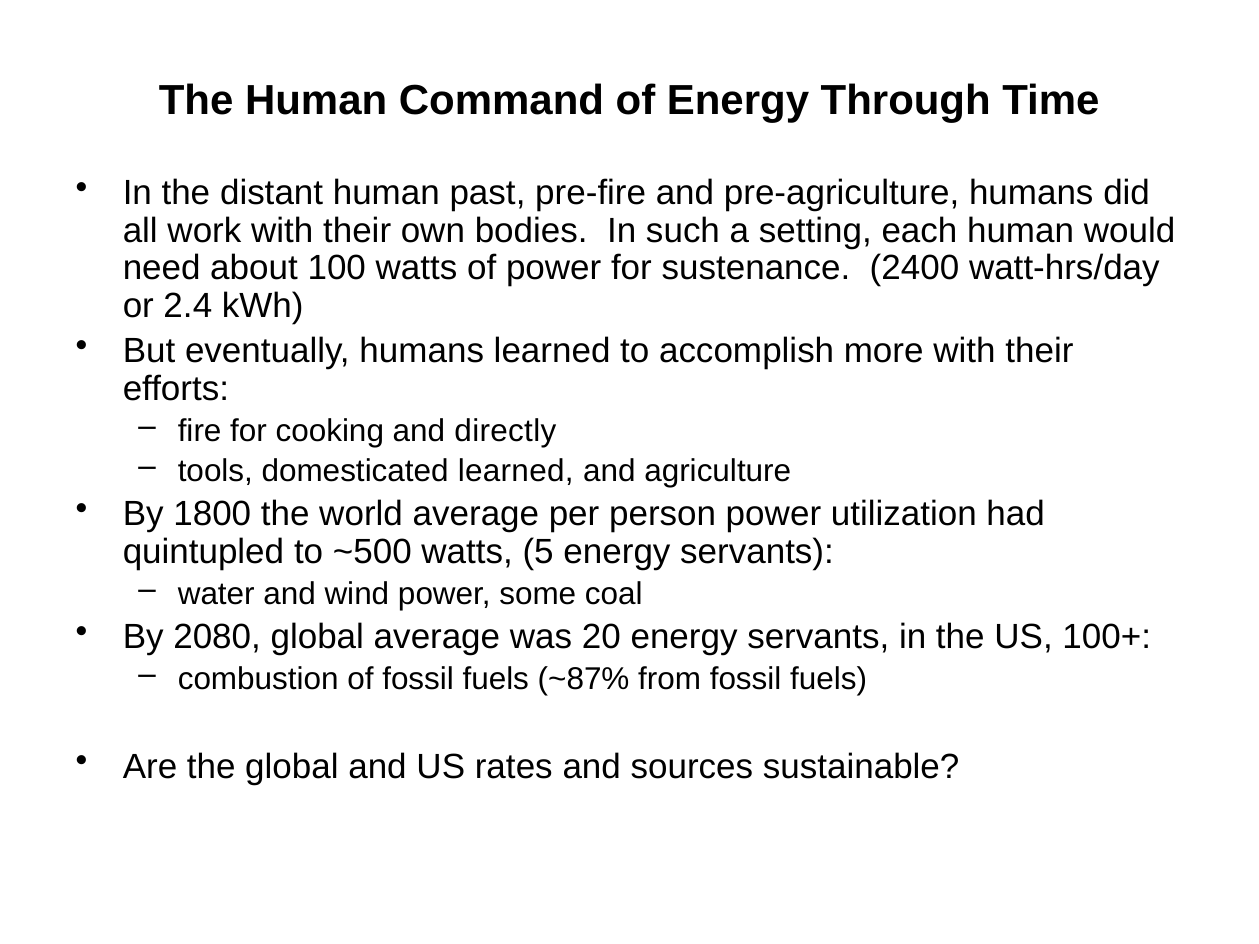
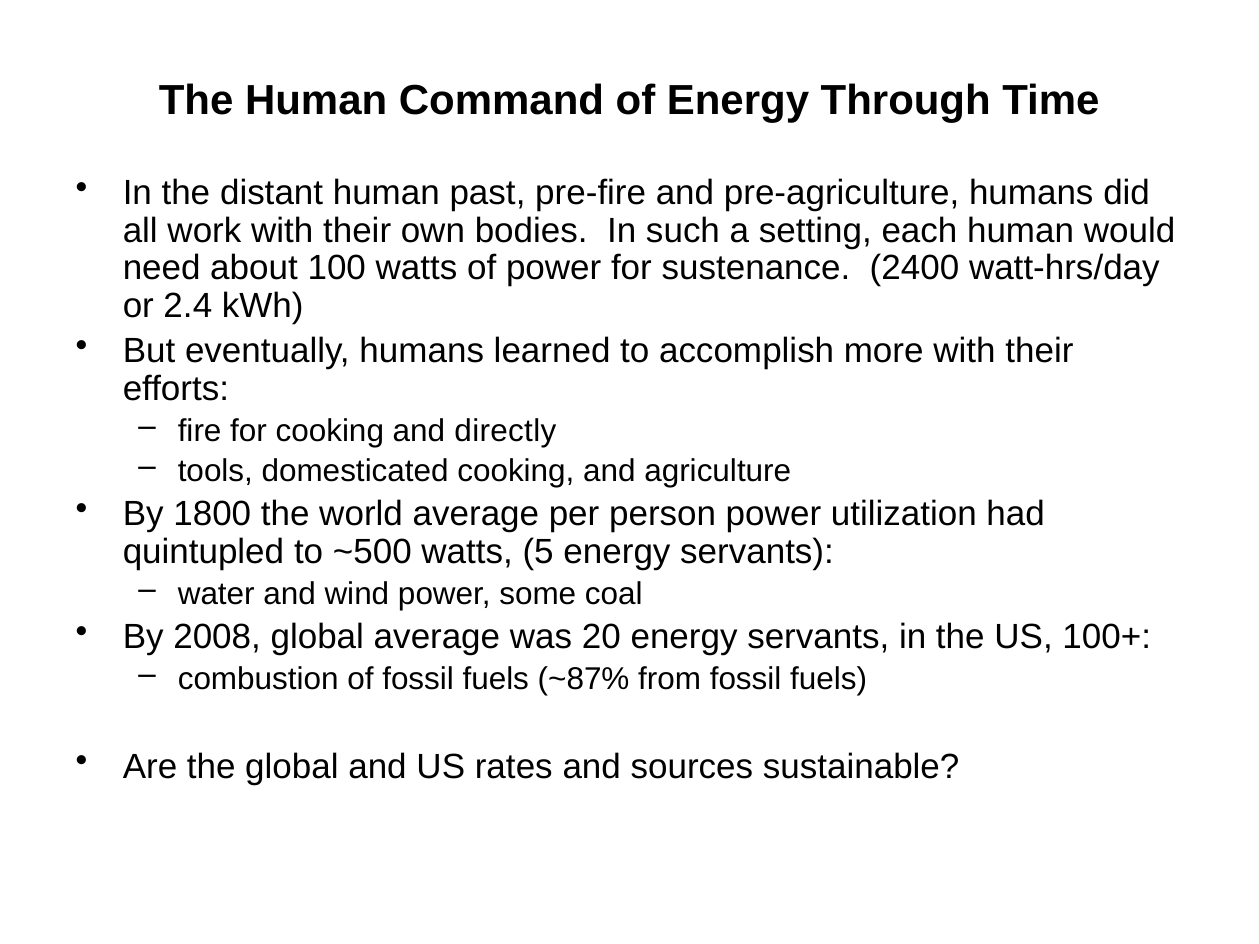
domesticated learned: learned -> cooking (516, 471)
2080: 2080 -> 2008 (217, 637)
